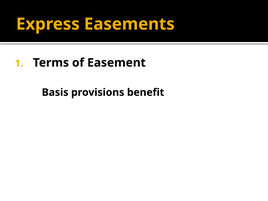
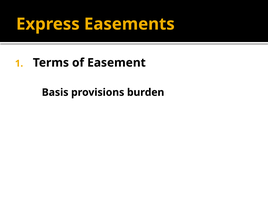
benefit: benefit -> burden (146, 92)
